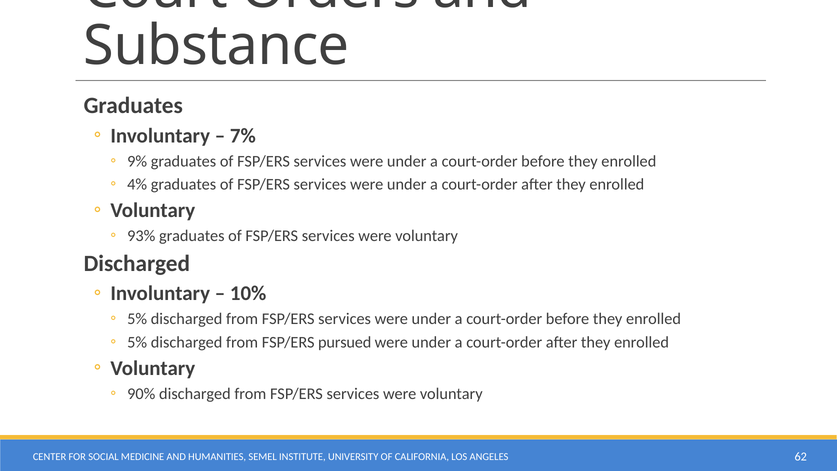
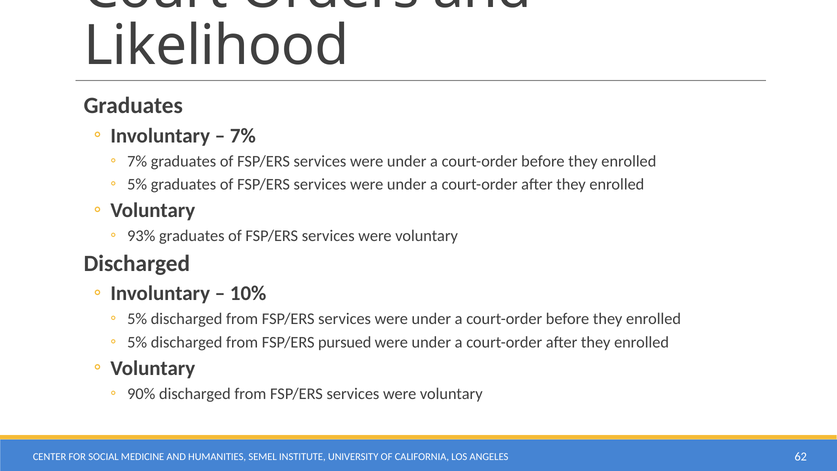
Substance: Substance -> Likelihood (216, 46)
9%: 9% -> 7% (137, 161)
4%: 4% -> 5% (137, 184)
